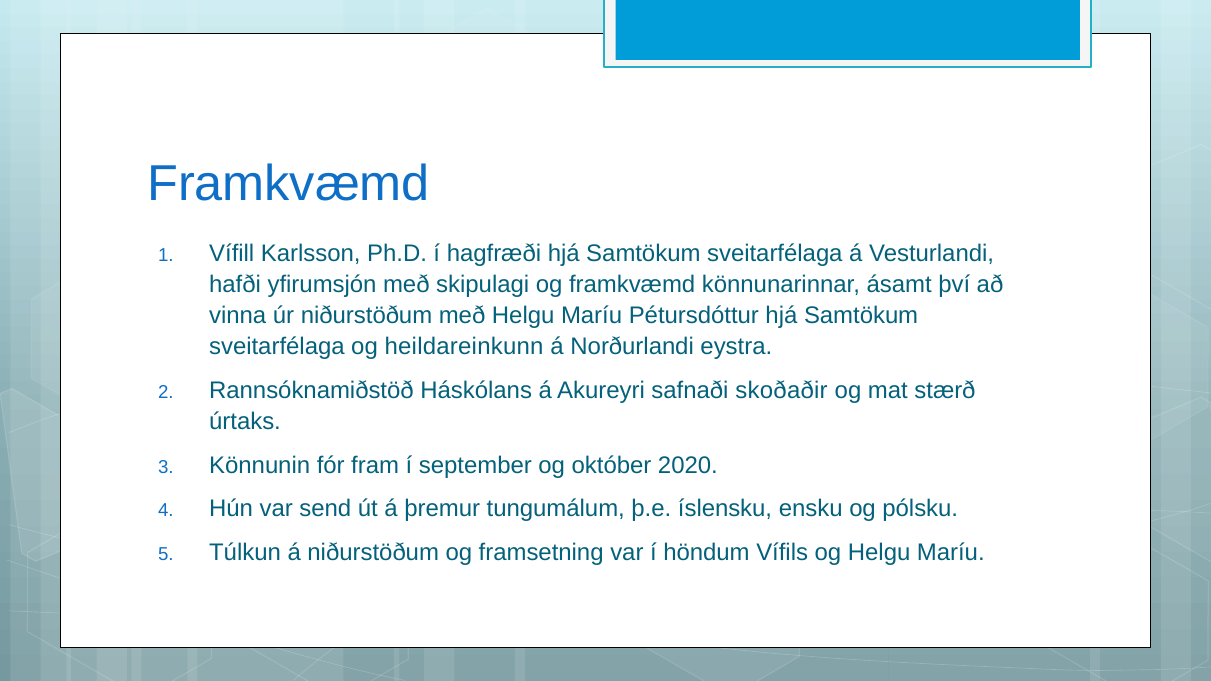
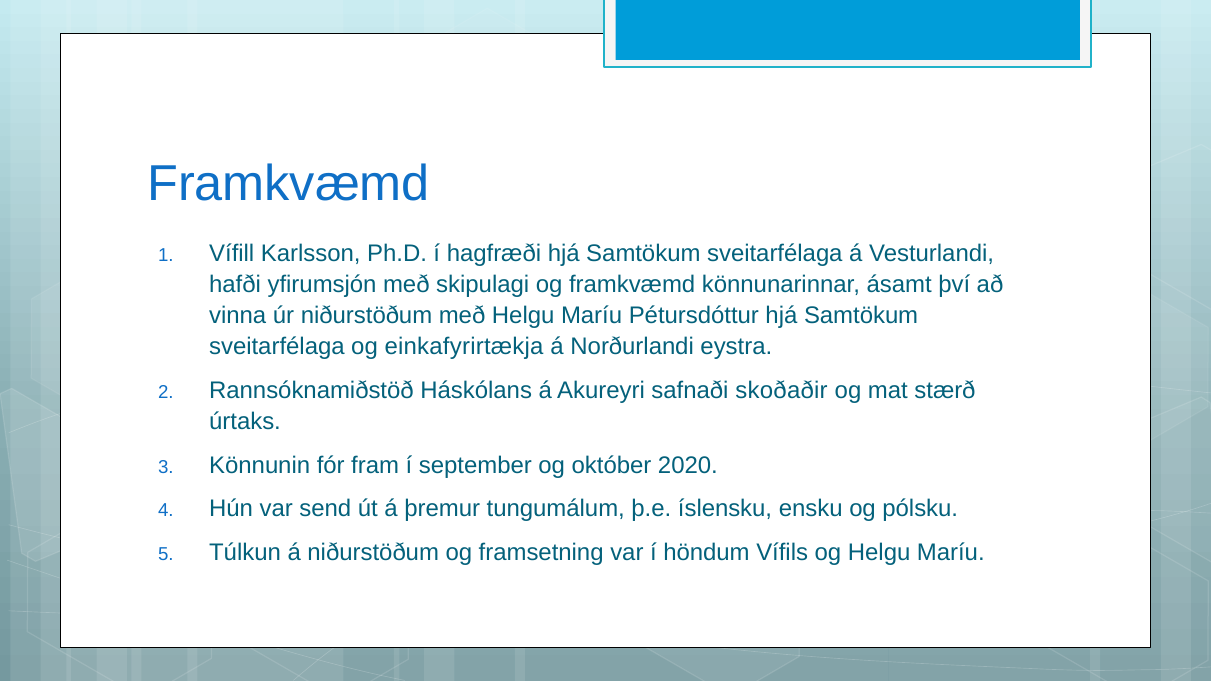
heildareinkunn: heildareinkunn -> einkafyrirtækja (464, 347)
